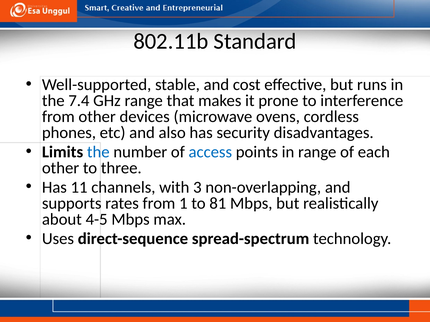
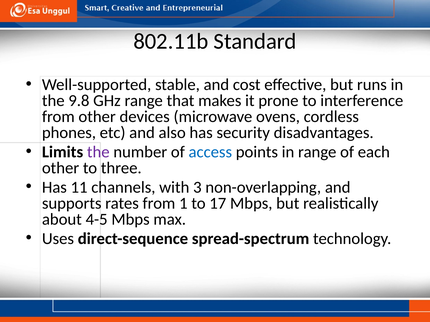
7.4: 7.4 -> 9.8 (79, 101)
the colour: blue -> purple (98, 152)
81: 81 -> 17 (218, 204)
